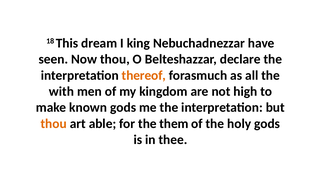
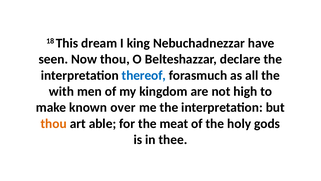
thereof colour: orange -> blue (144, 75)
known gods: gods -> over (123, 107)
them: them -> meat (174, 123)
